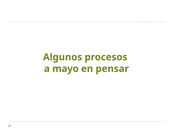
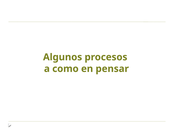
mayo: mayo -> como (65, 68)
